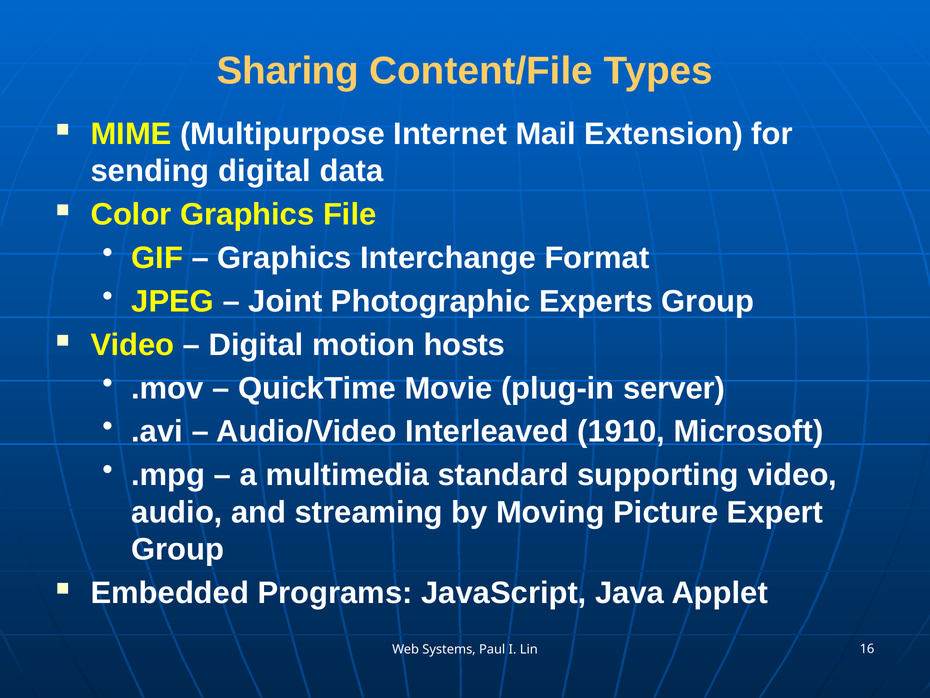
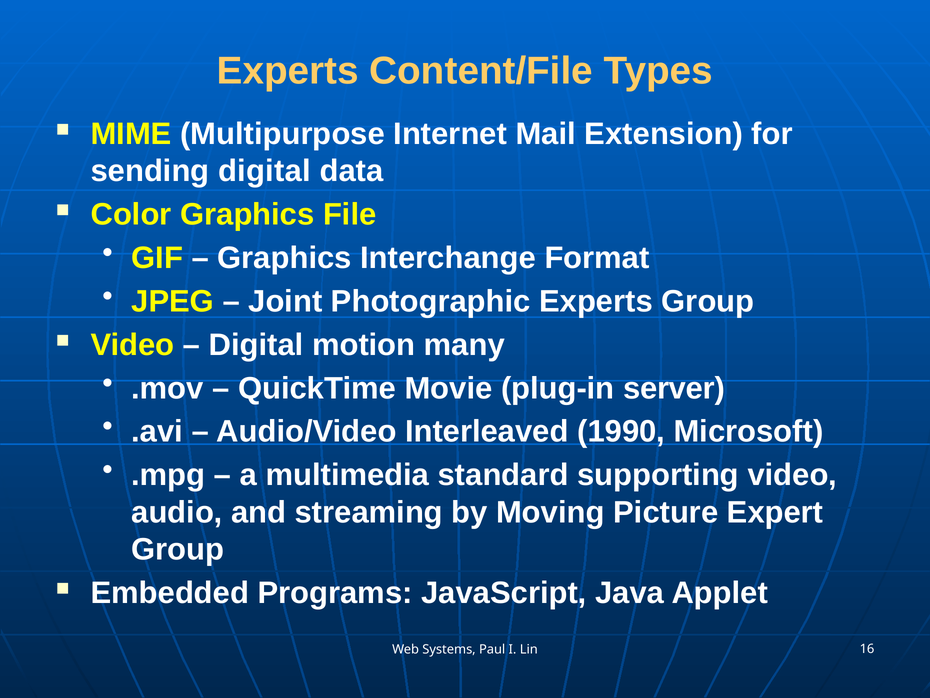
Sharing: Sharing -> Experts (288, 71)
hosts: hosts -> many (464, 345)
1910: 1910 -> 1990 (621, 431)
